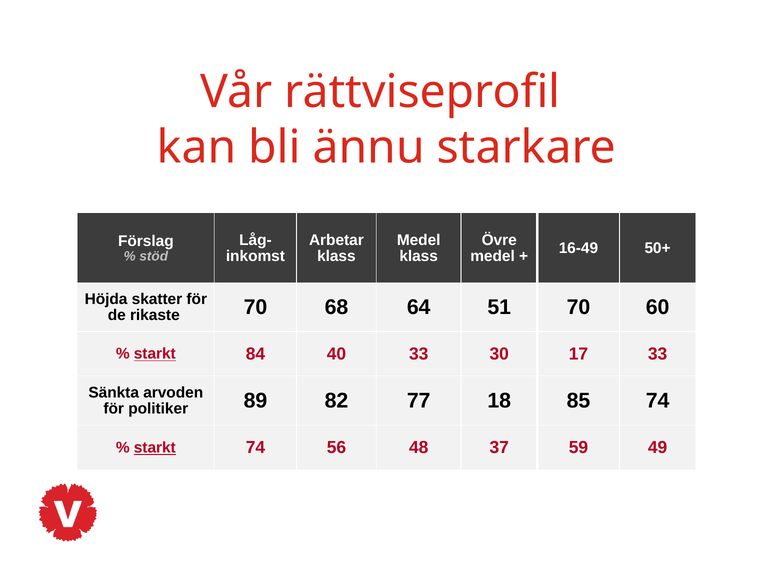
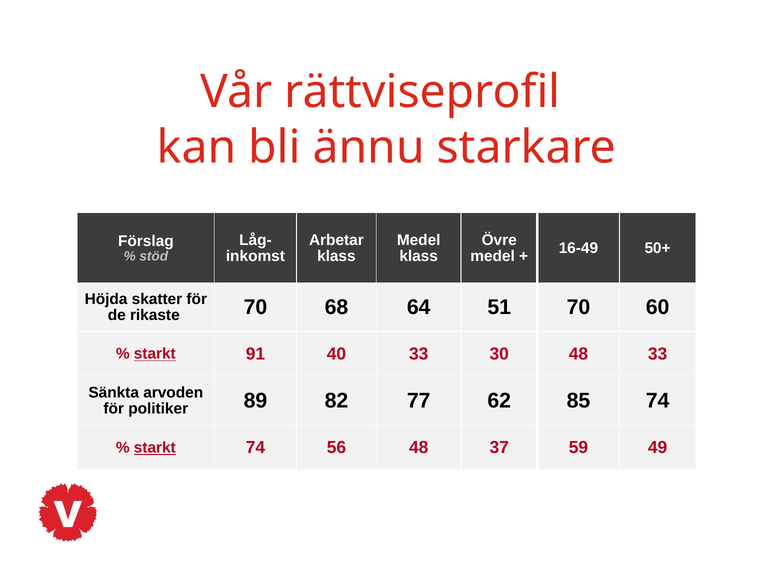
84: 84 -> 91 (255, 354)
30 17: 17 -> 48 (578, 354)
18: 18 -> 62 (499, 401)
